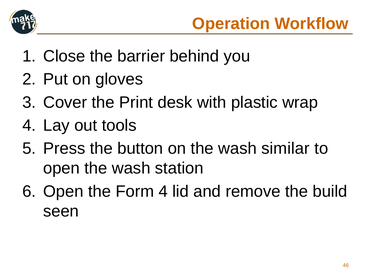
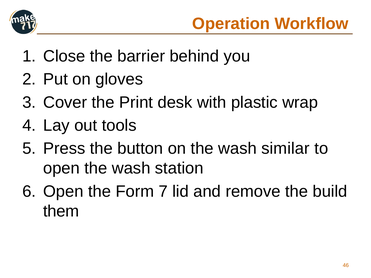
Form 4: 4 -> 7 (163, 192)
seen: seen -> them (61, 211)
